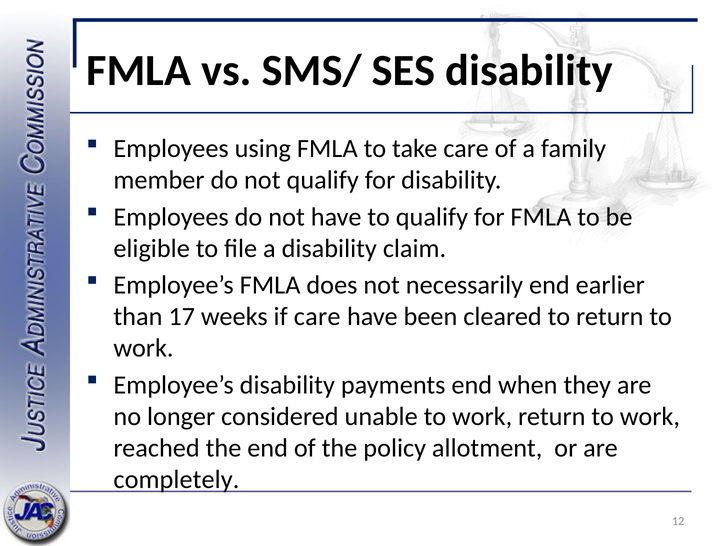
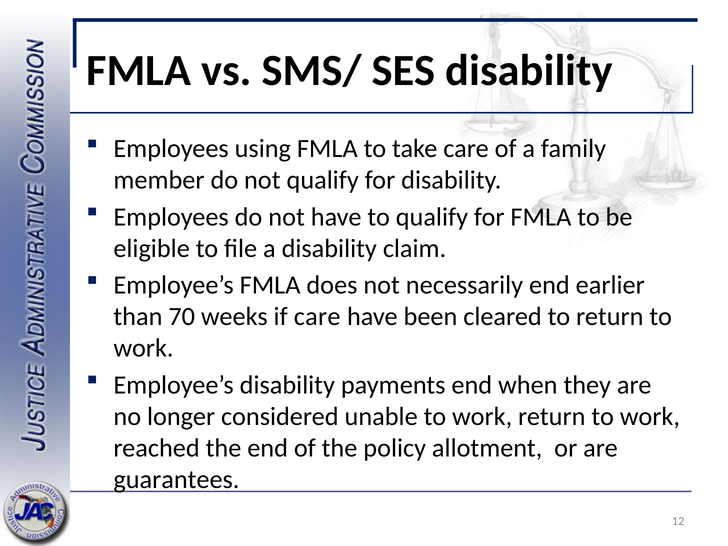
17: 17 -> 70 (182, 317)
completely: completely -> guarantees (176, 480)
